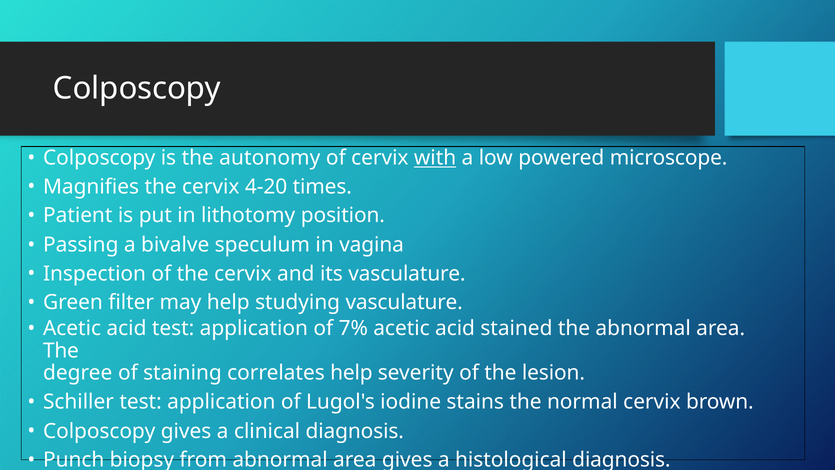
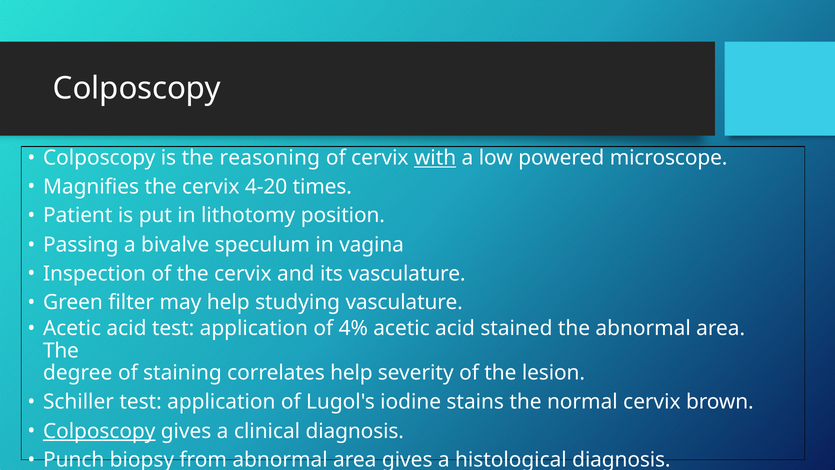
autonomy: autonomy -> reasoning (270, 158)
7%: 7% -> 4% (353, 328)
Colposcopy underline: none -> present (99, 431)
